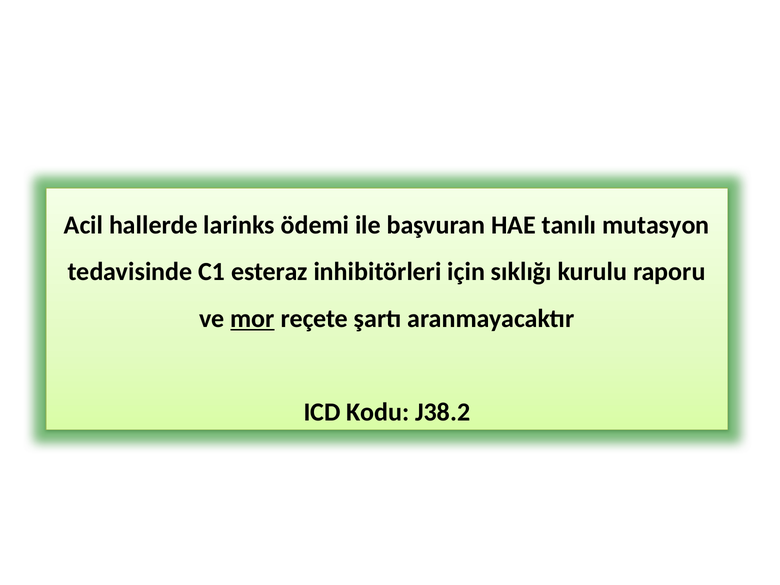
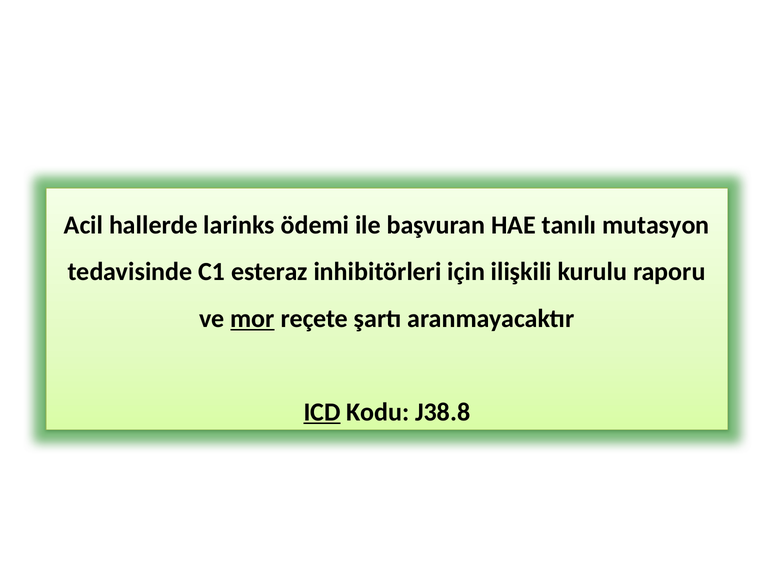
sıklığı: sıklığı -> ilişkili (521, 272)
ICD underline: none -> present (322, 412)
J38.2: J38.2 -> J38.8 (443, 412)
